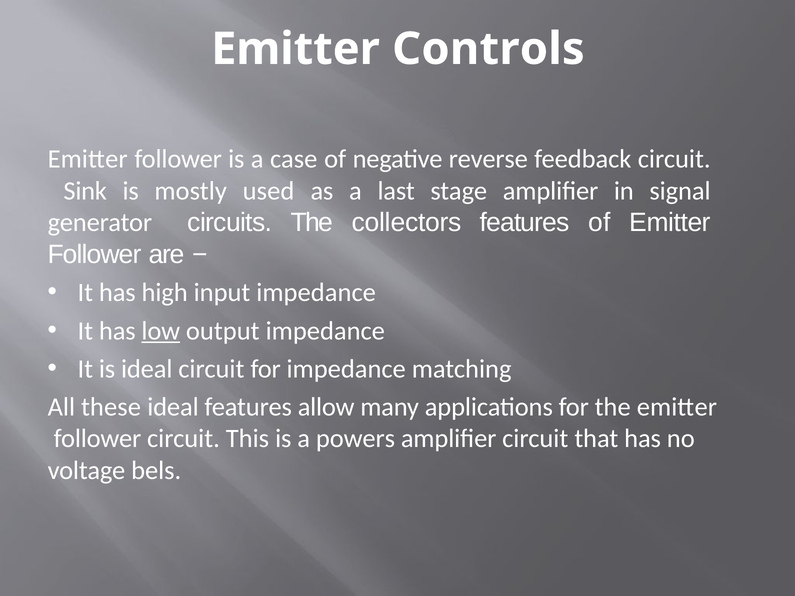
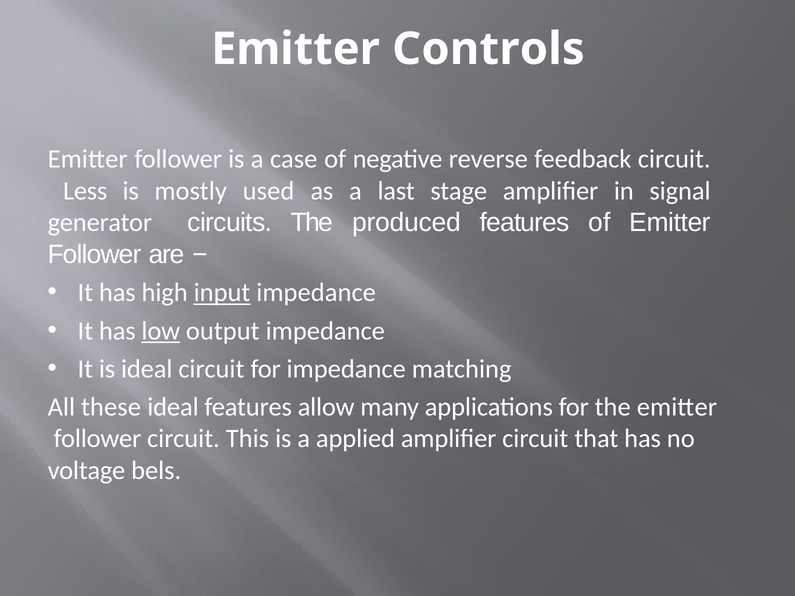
Sink: Sink -> Less (85, 191)
collectors: collectors -> produced (407, 223)
input underline: none -> present (222, 293)
powers: powers -> applied (355, 439)
